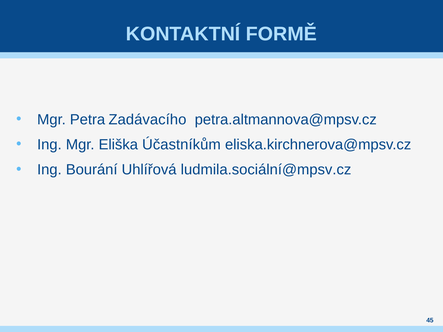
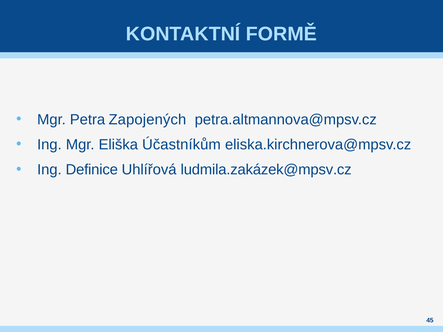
Zadávacího: Zadávacího -> Zapojených (147, 120)
Bourání: Bourání -> Definice (92, 170)
ludmila.sociální@mpsv.cz: ludmila.sociální@mpsv.cz -> ludmila.zakázek@mpsv.cz (266, 170)
